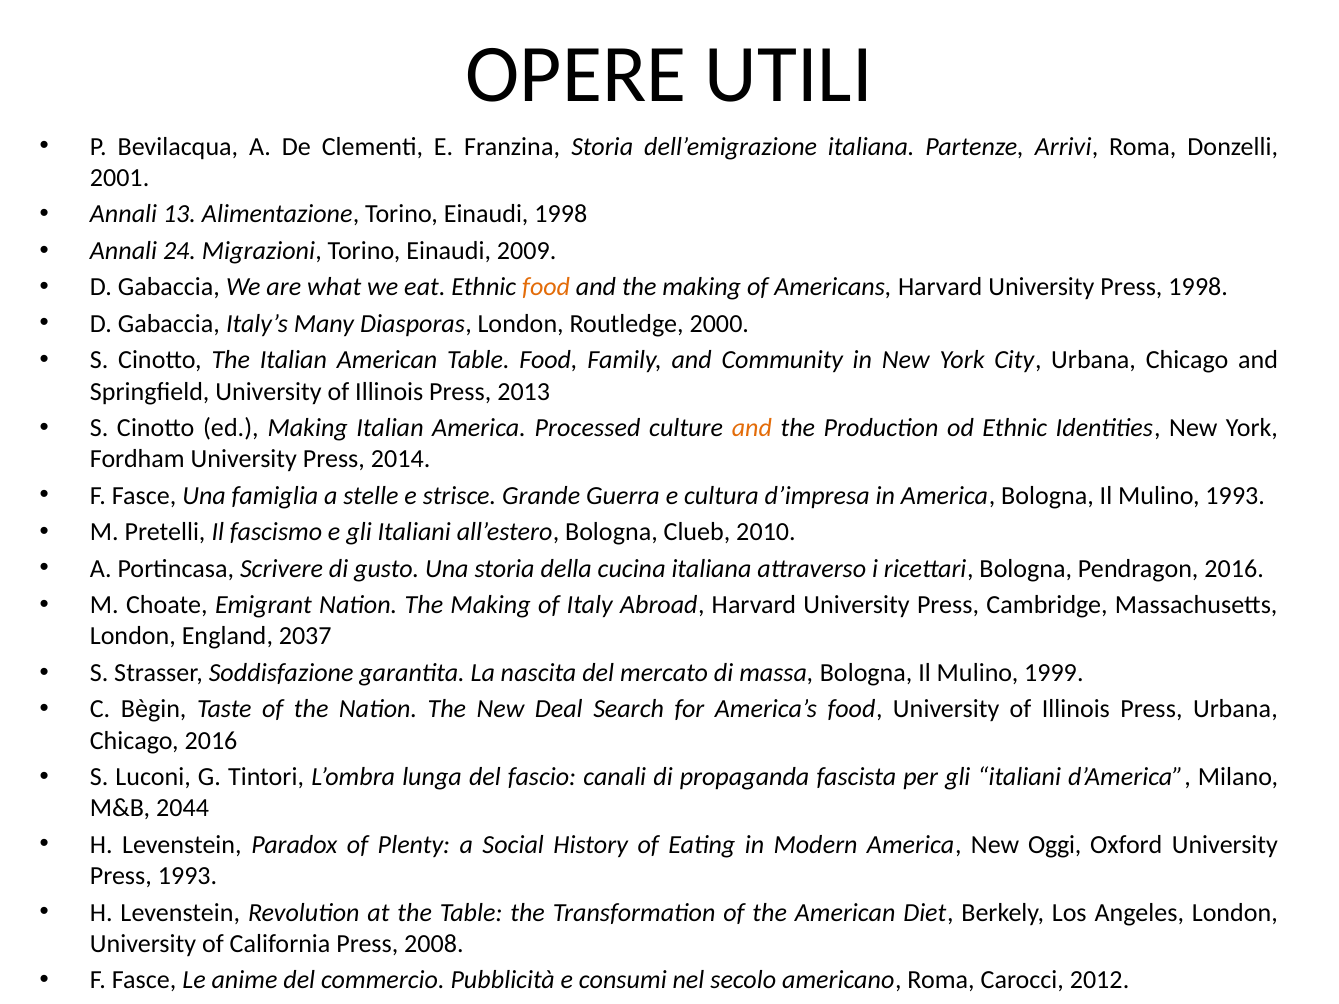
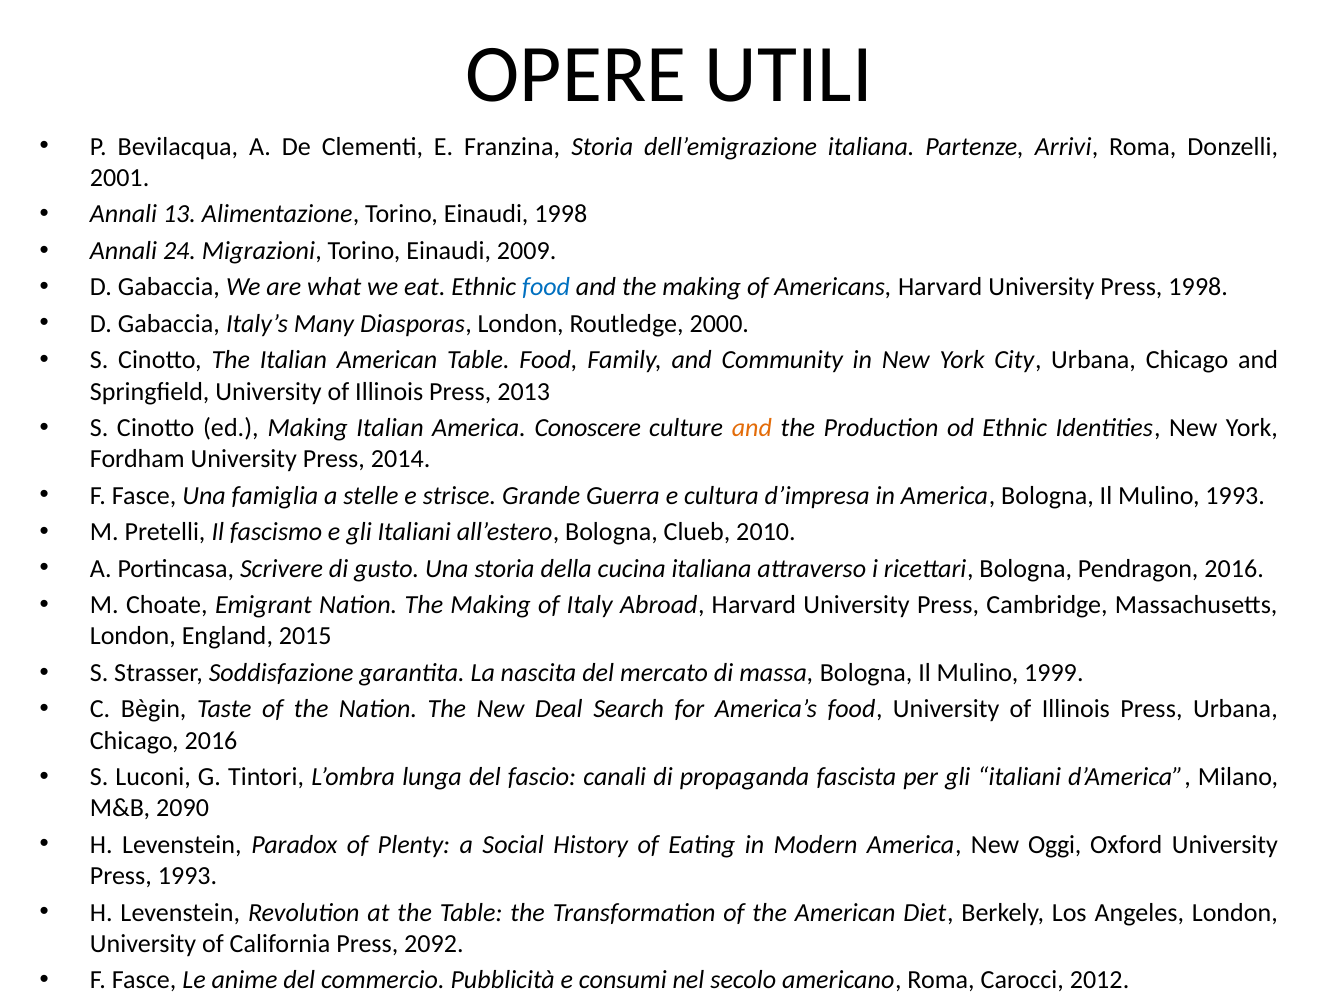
food colour: orange -> blue (546, 287)
Processed: Processed -> Conoscere (588, 428)
2037: 2037 -> 2015 (305, 636)
2044: 2044 -> 2090 (183, 808)
2008: 2008 -> 2092 (434, 944)
